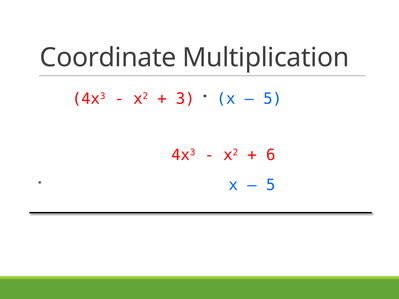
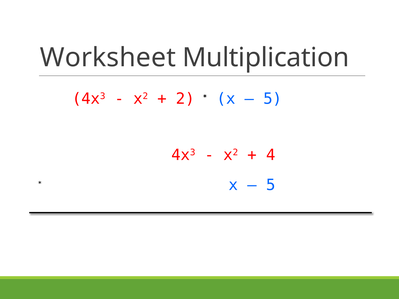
Coordinate: Coordinate -> Worksheet (108, 58)
3: 3 -> 2 (185, 99)
6: 6 -> 4 (271, 155)
